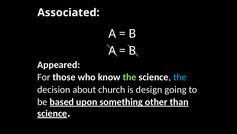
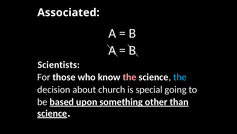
Appeared: Appeared -> Scientists (59, 64)
the colour: light green -> pink (130, 77)
design: design -> special (149, 89)
